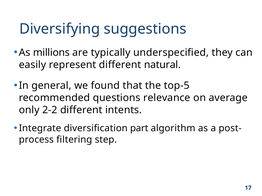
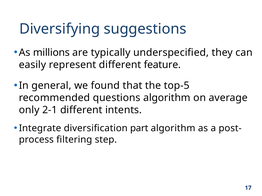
natural: natural -> feature (162, 65)
questions relevance: relevance -> algorithm (167, 98)
2-2: 2-2 -> 2-1 (50, 110)
